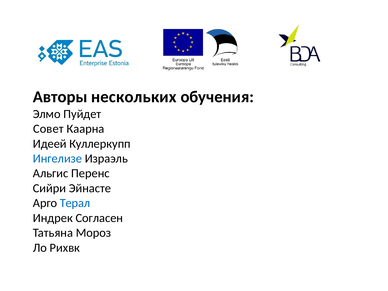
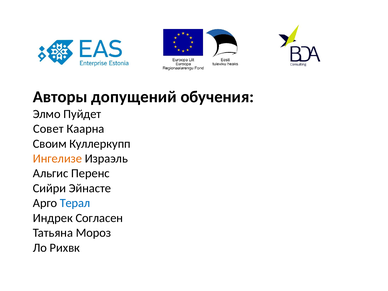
нескольких: нескольких -> допущений (134, 97)
Идеей: Идеей -> Своим (50, 144)
Ингелизе colour: blue -> orange (57, 159)
